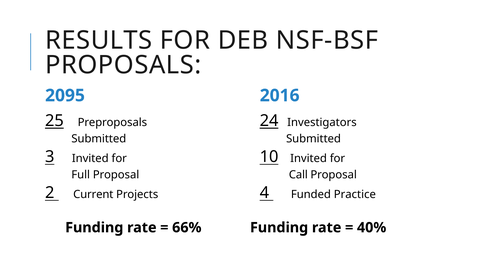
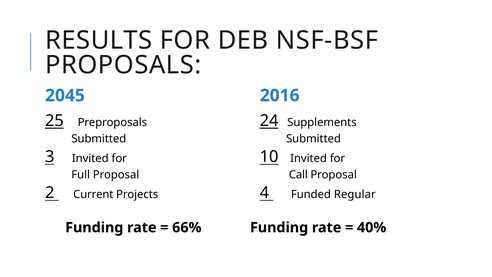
2095: 2095 -> 2045 (65, 95)
Investigators: Investigators -> Supplements (322, 122)
Practice: Practice -> Regular (355, 194)
